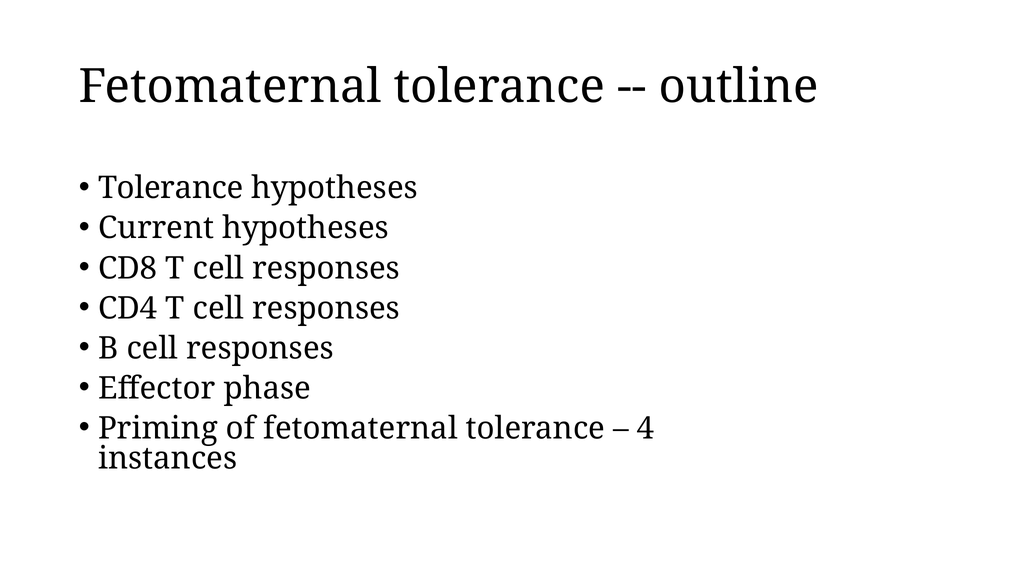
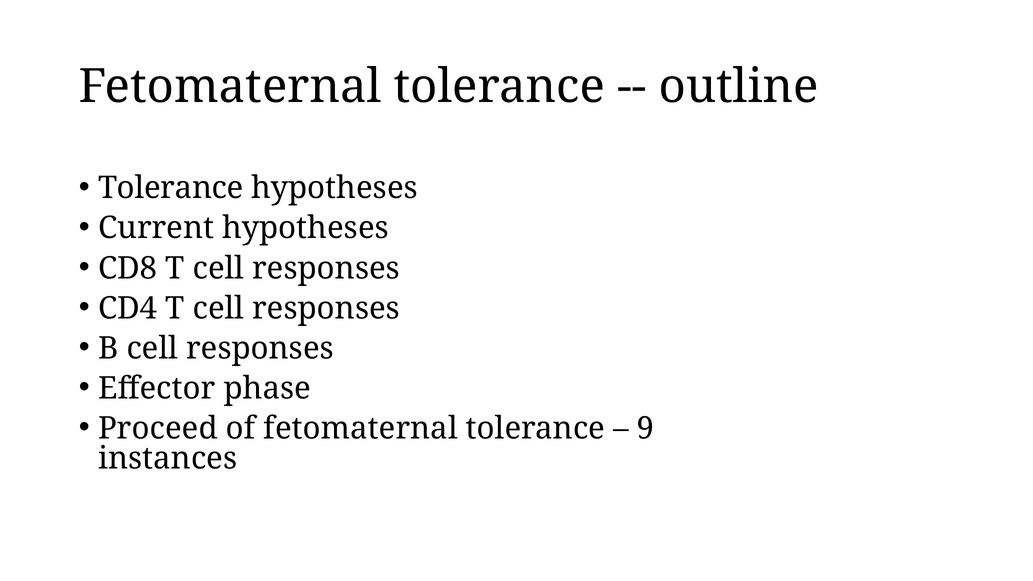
Priming: Priming -> Proceed (158, 428)
4: 4 -> 9 (646, 428)
